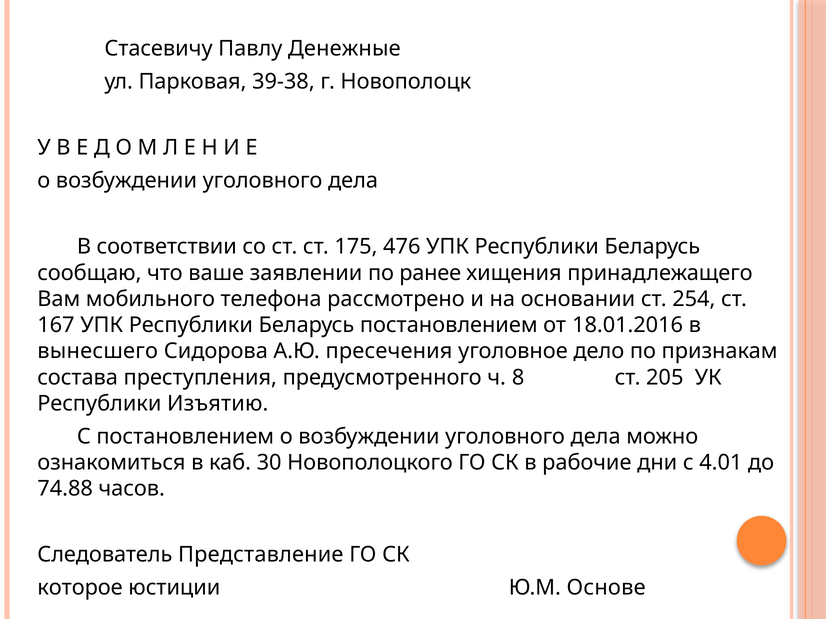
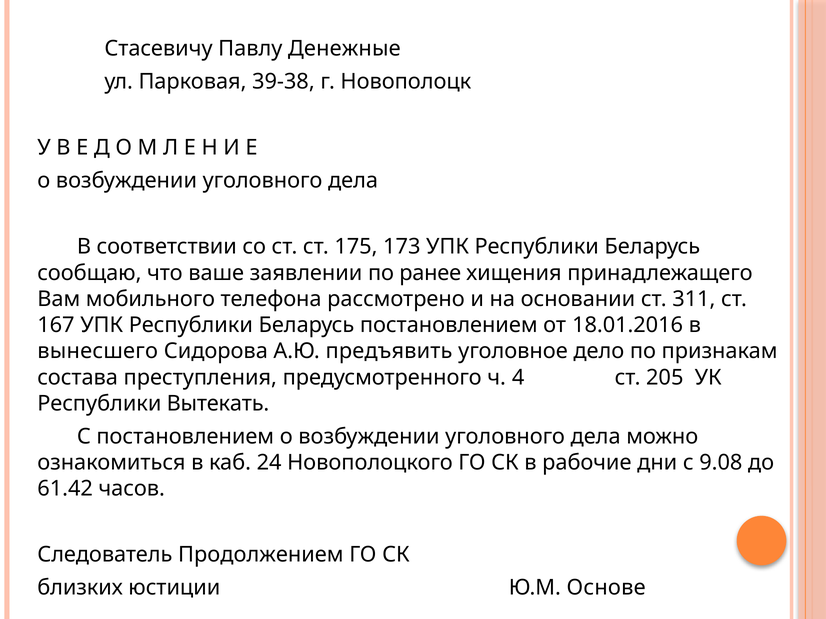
476: 476 -> 173 (402, 247)
254: 254 -> 311 (694, 299)
пресечения: пресечения -> предъявить (389, 352)
8: 8 -> 4 (518, 378)
Изъятию: Изъятию -> Вытекать (218, 404)
30: 30 -> 24 (269, 463)
4.01: 4.01 -> 9.08 (721, 463)
74.88: 74.88 -> 61.42 (65, 489)
Представление: Представление -> Продолжением (261, 555)
которое: которое -> близких (80, 588)
